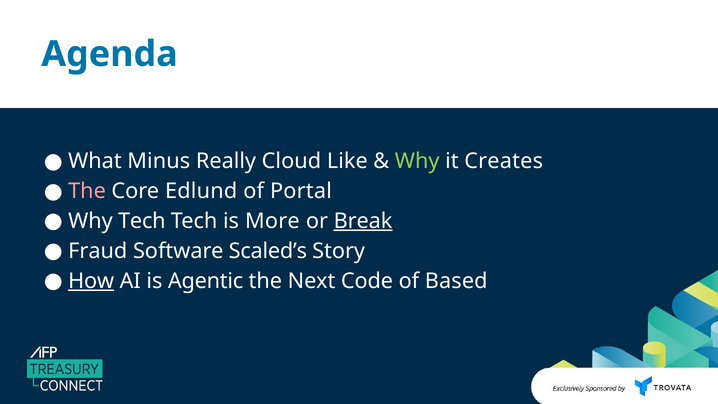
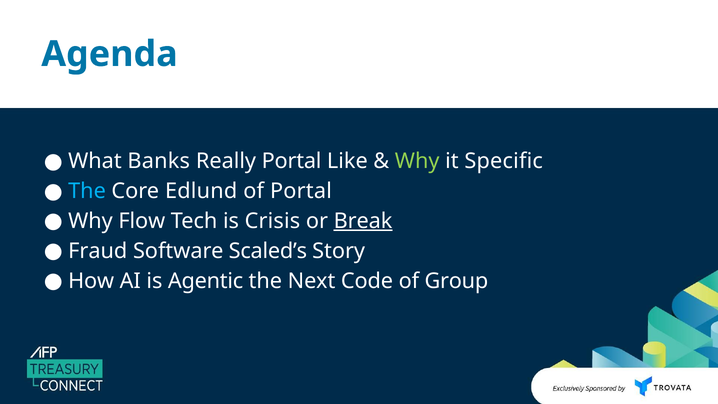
Minus: Minus -> Banks (159, 161)
Really Cloud: Cloud -> Portal (292, 161)
Creates: Creates -> Specific (504, 161)
The colour: pink -> light blue (87, 191)
Why Tech: Tech -> Flow (142, 221)
More: More -> Crisis (272, 221)
How underline: present -> none (91, 281)
Based: Based -> Group (456, 281)
